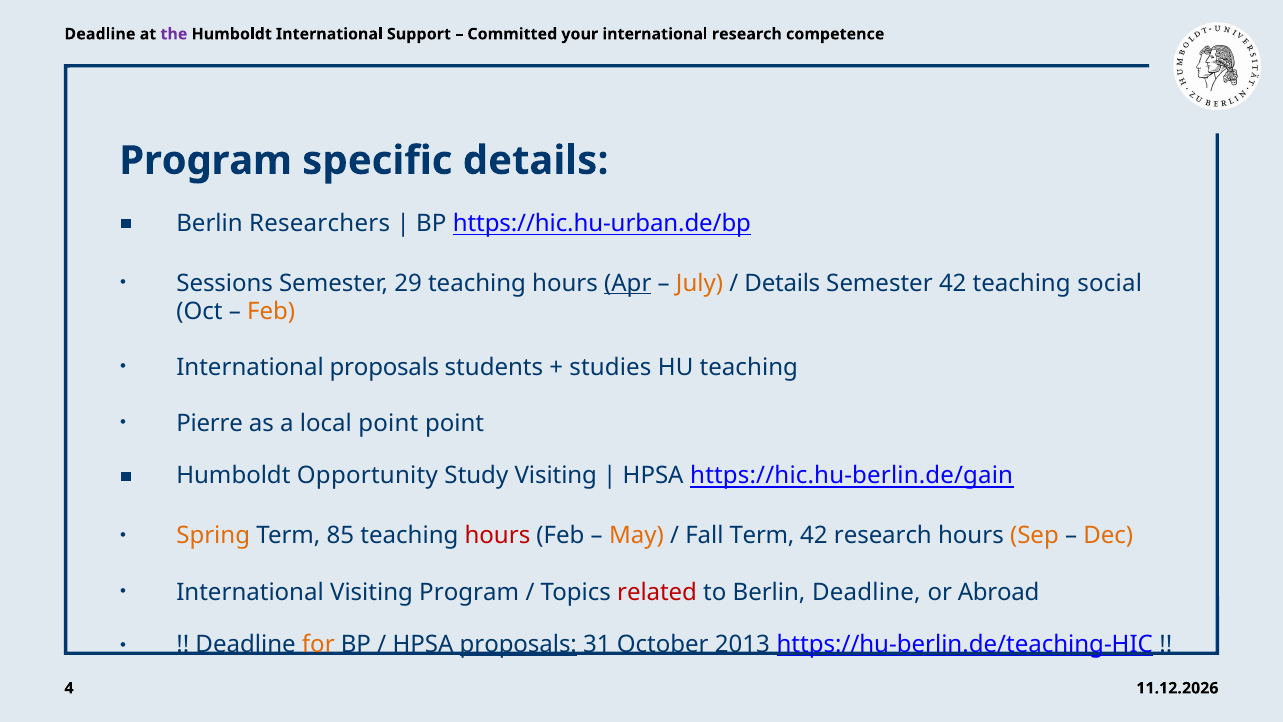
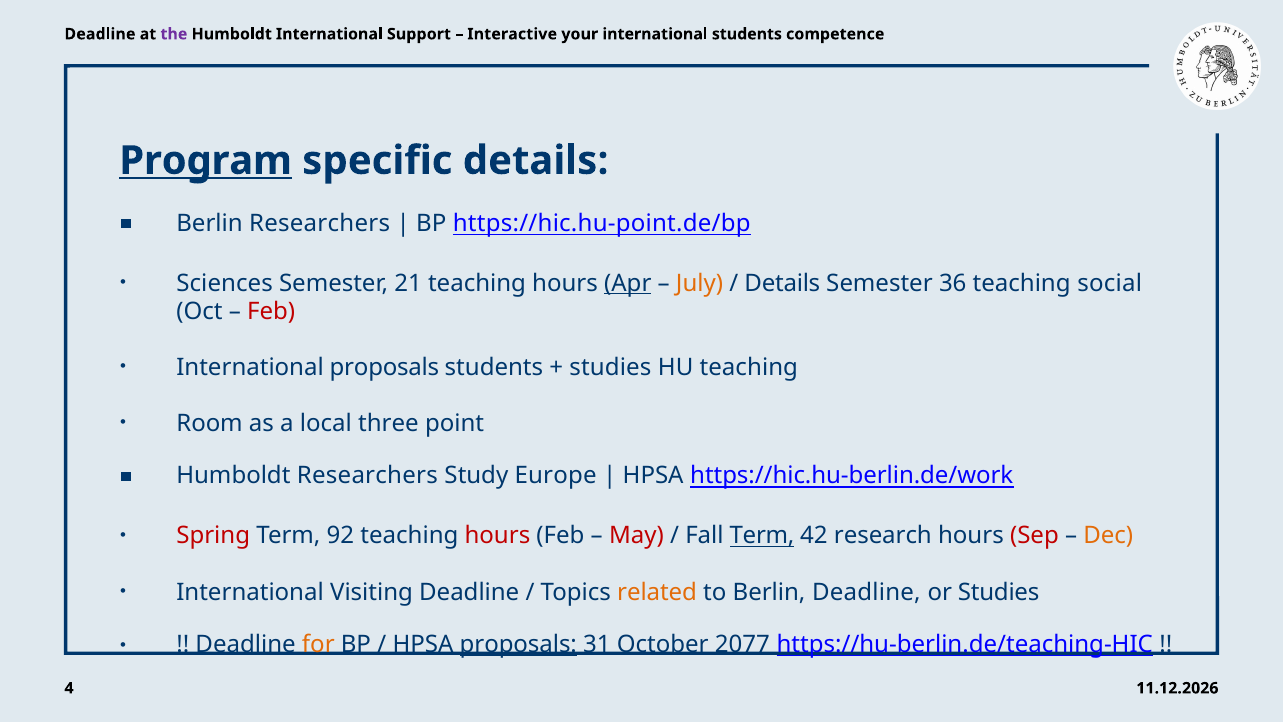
Committed: Committed -> Interactive (512, 34)
international research: research -> students (747, 34)
Program underline: none -> present (206, 161)
https://hic.hu-urban.de/bp: https://hic.hu-urban.de/bp -> https://hic.hu-point.de/bp (602, 223)
Sessions: Sessions -> Sciences (225, 283)
29: 29 -> 21 (408, 283)
Semester 42: 42 -> 36 (953, 283)
Feb colour: orange -> red (271, 311)
Pierre: Pierre -> Room (210, 424)
local point: point -> three (388, 424)
Humboldt Opportunity: Opportunity -> Researchers (367, 476)
Study Visiting: Visiting -> Europe (556, 476)
https://hic.hu-berlin.de/gain: https://hic.hu-berlin.de/gain -> https://hic.hu-berlin.de/work (852, 476)
Spring colour: orange -> red (213, 536)
85: 85 -> 92 (340, 536)
May colour: orange -> red (636, 536)
Term underline: none -> present (762, 536)
Sep colour: orange -> red (1034, 536)
Visiting Program: Program -> Deadline (469, 592)
related colour: red -> orange (657, 592)
or Abroad: Abroad -> Studies (999, 592)
2013: 2013 -> 2077 (742, 644)
